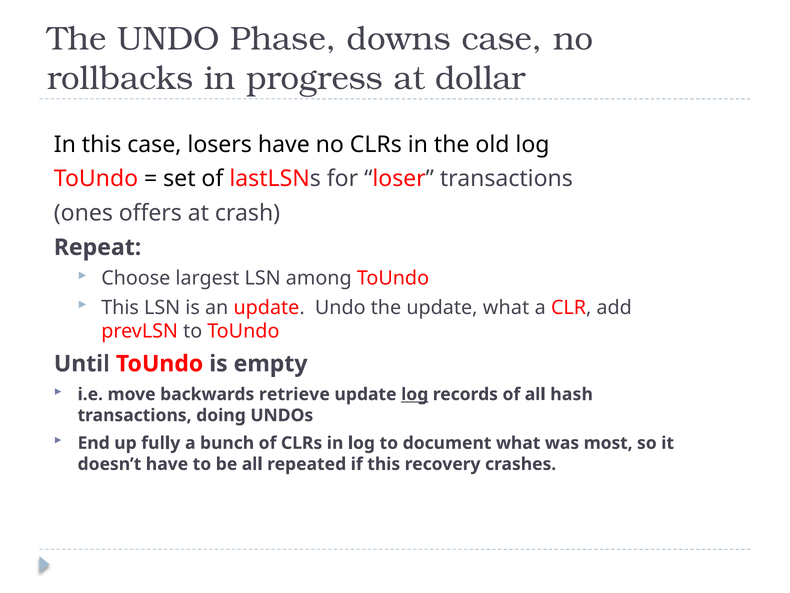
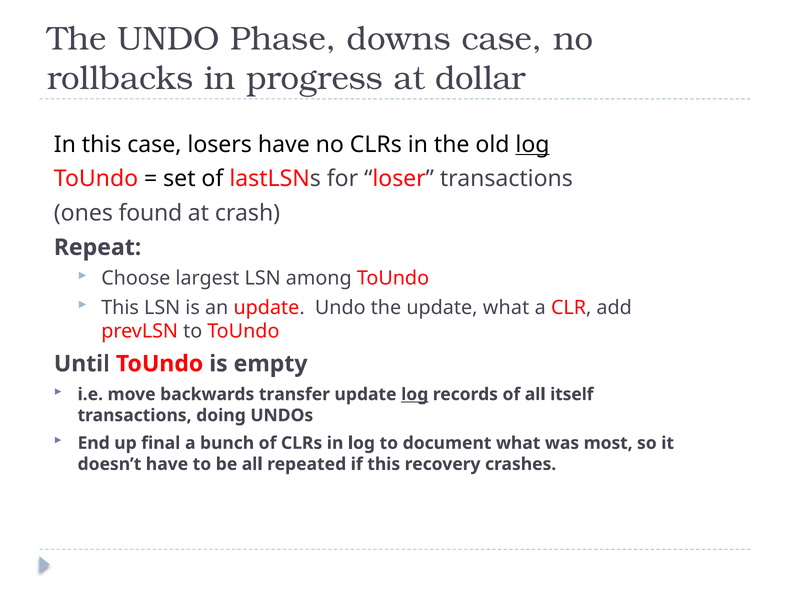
log underline: none -> present (533, 144)
offers: offers -> found (150, 213)
retrieve: retrieve -> transfer (294, 394)
hash: hash -> itself (572, 394)
fully: fully -> final (161, 443)
